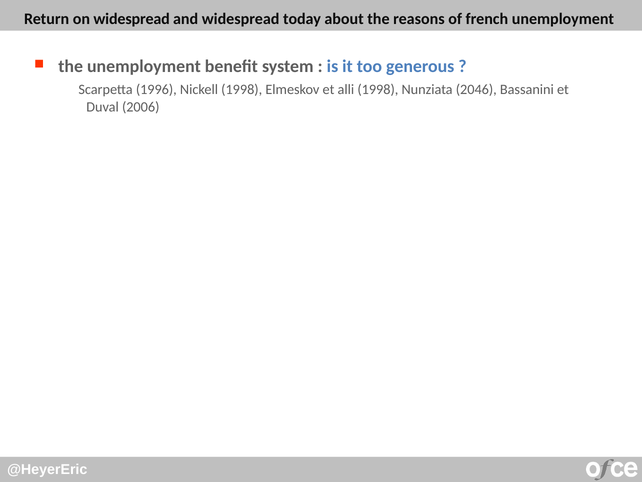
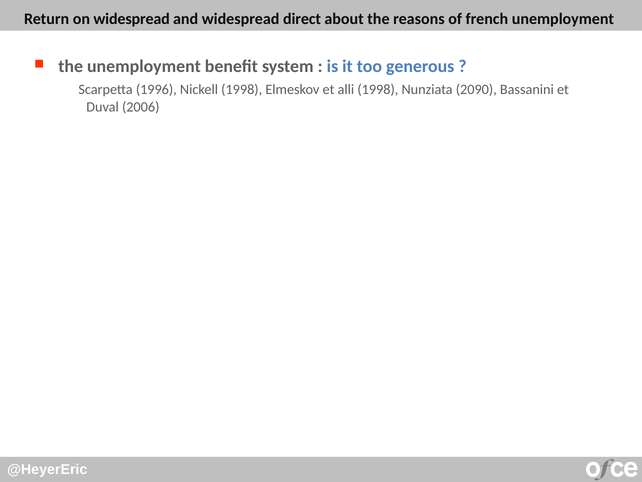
today: today -> direct (302, 19)
2046: 2046 -> 2090 (476, 89)
